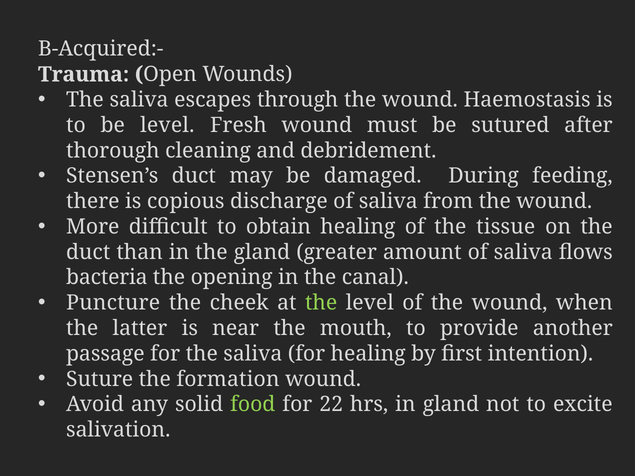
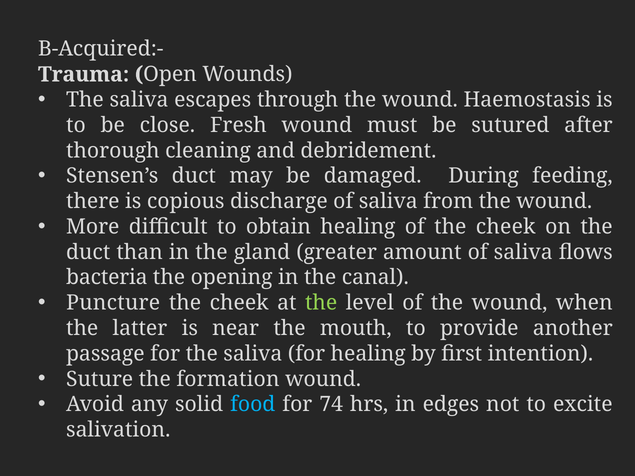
be level: level -> close (167, 125)
of the tissue: tissue -> cheek (506, 227)
food colour: light green -> light blue (253, 405)
22: 22 -> 74 (331, 405)
in gland: gland -> edges (451, 405)
